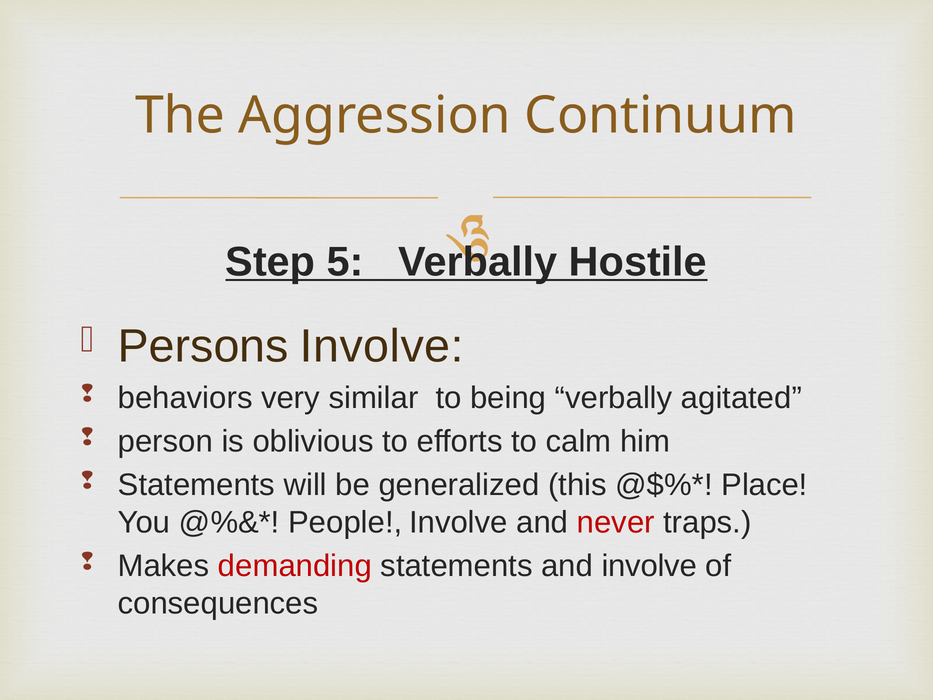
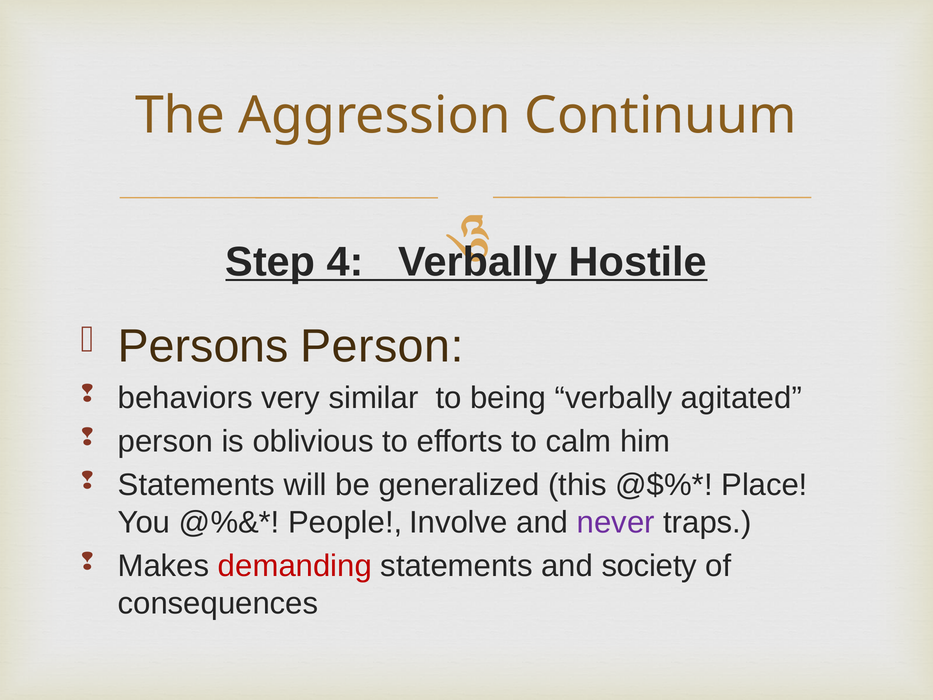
5: 5 -> 4 (345, 262)
Persons Involve: Involve -> Person (382, 346)
never colour: red -> purple (616, 522)
and involve: involve -> society (649, 566)
